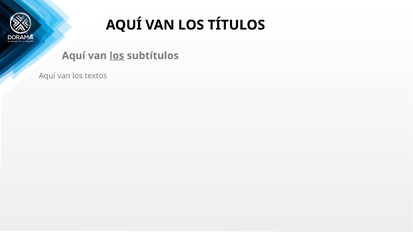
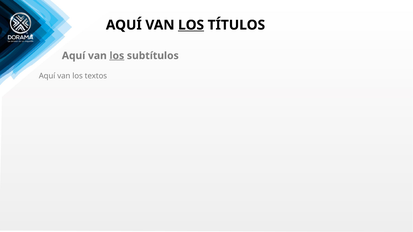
LOS underline: none -> present (191, 25)
